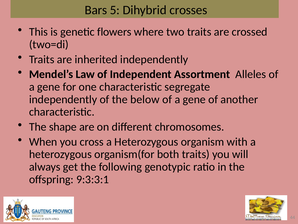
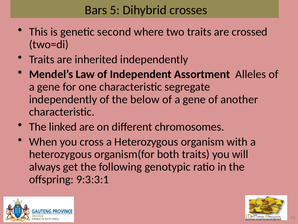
flowers: flowers -> second (114, 32)
shape: shape -> linked (63, 127)
